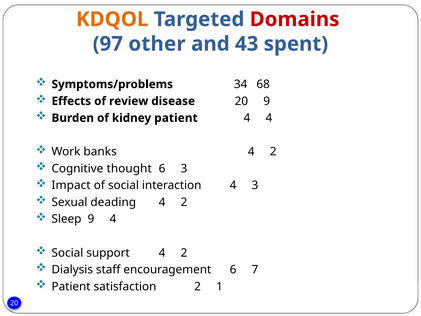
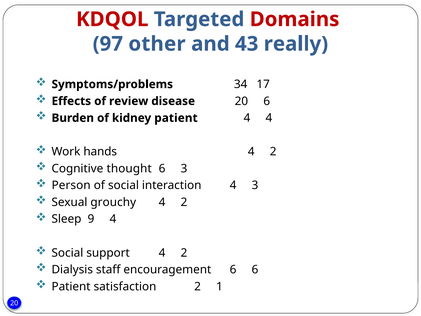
KDQOL colour: orange -> red (112, 19)
spent: spent -> really (296, 44)
68: 68 -> 17 (263, 84)
20 9: 9 -> 6 (267, 101)
banks: banks -> hands (100, 152)
Impact: Impact -> Person (71, 185)
deading: deading -> grouchy (113, 202)
6 7: 7 -> 6 (255, 269)
